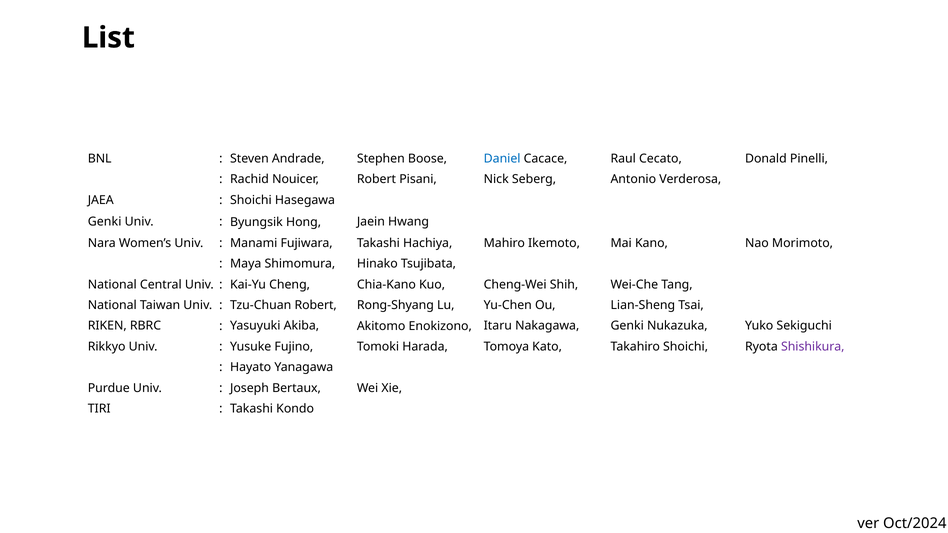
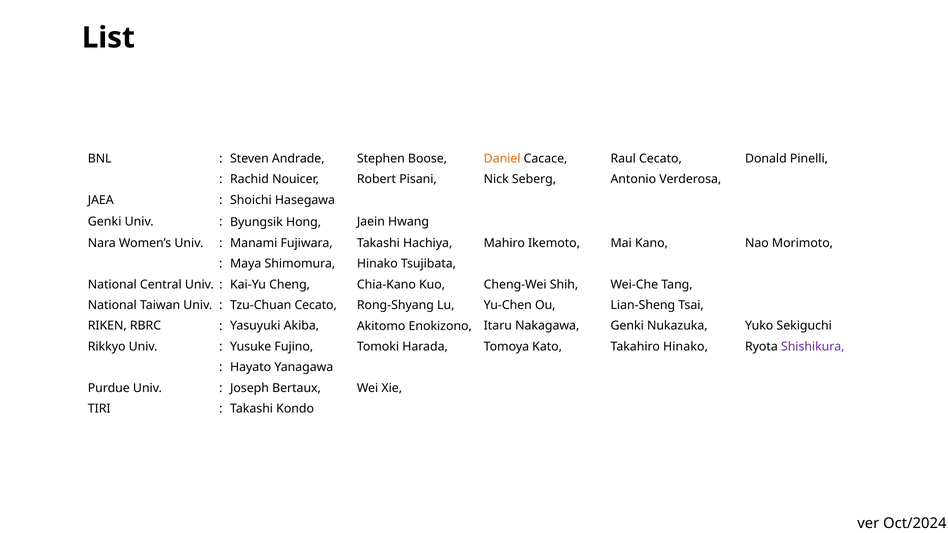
Daniel colour: blue -> orange (502, 159)
Tzu-Chuan Robert: Robert -> Cecato (316, 305)
Takahiro Shoichi: Shoichi -> Hinako (686, 347)
